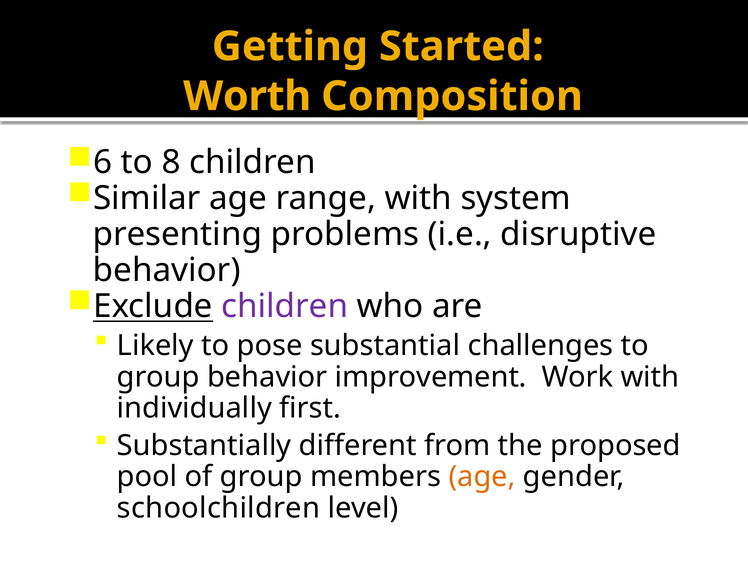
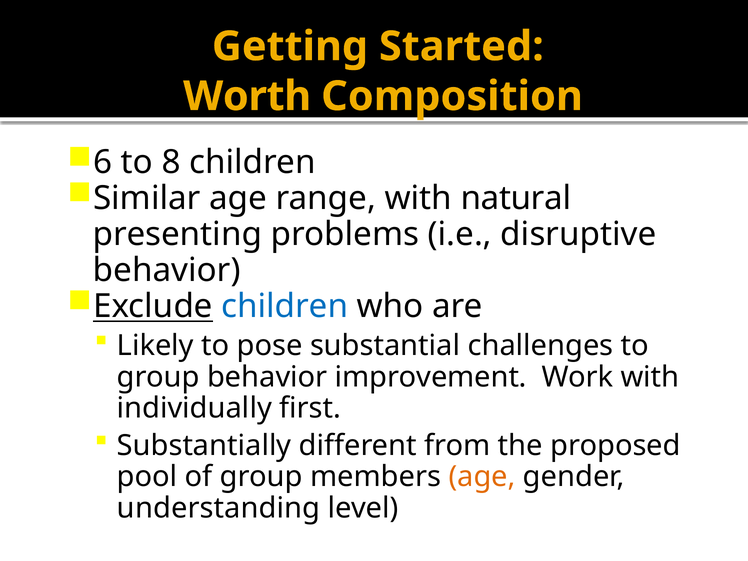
system: system -> natural (516, 198)
children colour: purple -> blue (285, 306)
schoolchildren: schoolchildren -> understanding (219, 508)
